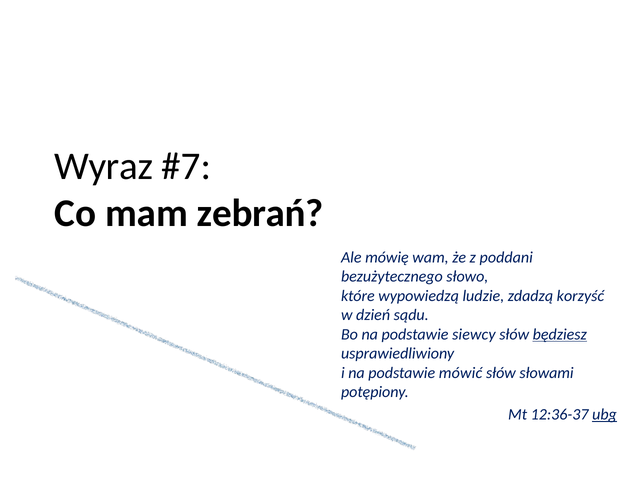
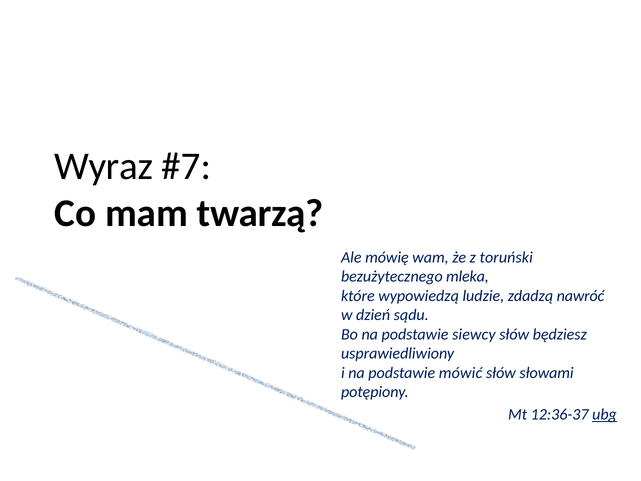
zebrań: zebrań -> twarzą (260, 213)
poddani: poddani -> toruński (506, 257)
słowo: słowo -> mleka (467, 276)
korzyść: korzyść -> nawróć (580, 296)
będziesz underline: present -> none (560, 334)
